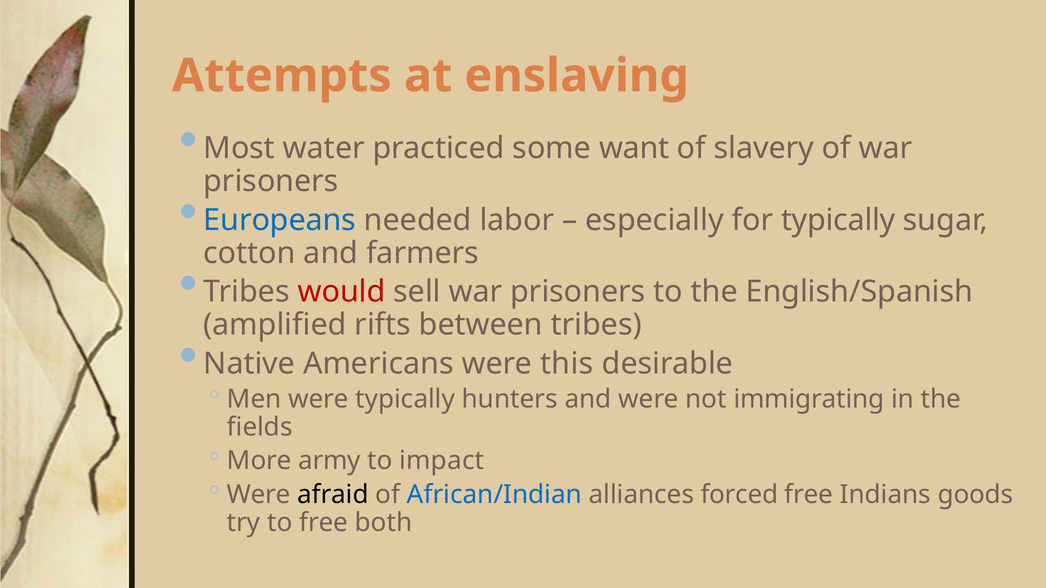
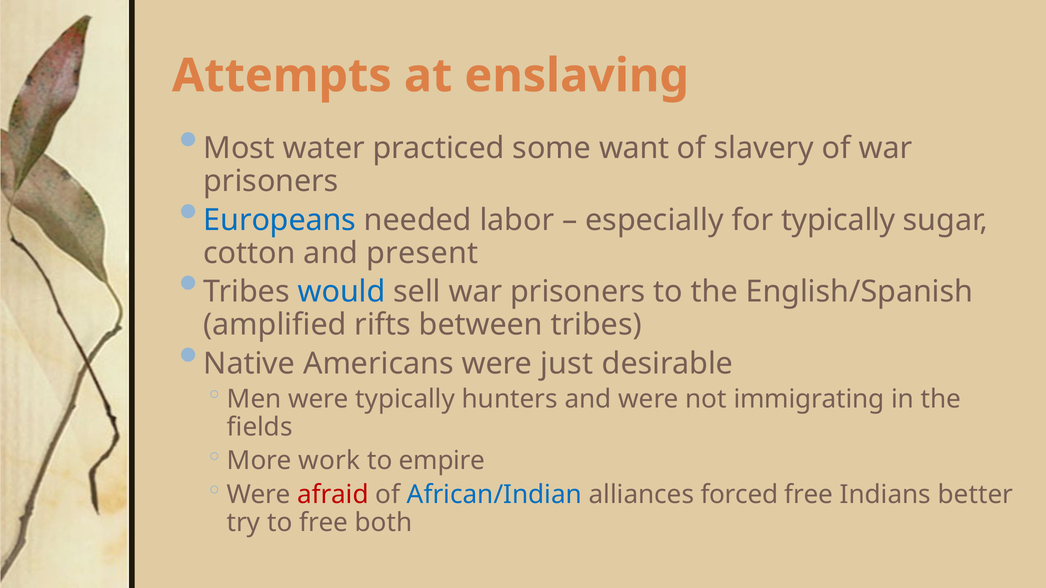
farmers: farmers -> present (422, 253)
would colour: red -> blue (342, 292)
this: this -> just (567, 364)
army: army -> work (329, 461)
impact: impact -> empire (442, 461)
afraid colour: black -> red (333, 495)
goods: goods -> better (975, 495)
